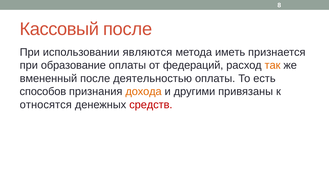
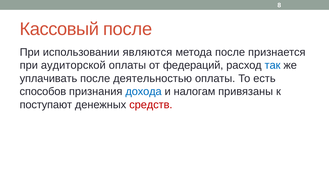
метода иметь: иметь -> после (230, 52)
образование: образование -> аудиторской (73, 65)
так colour: orange -> blue (273, 65)
вмененный: вмененный -> уплачивать (48, 79)
дохода colour: orange -> blue (144, 92)
другими: другими -> налогам (194, 92)
относятся: относятся -> поступают (46, 105)
